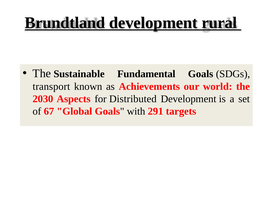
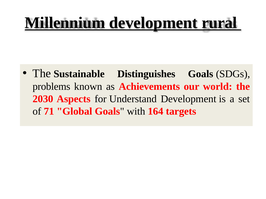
Brundtland: Brundtland -> Millennium (65, 23)
Fundamental: Fundamental -> Distinguishes (146, 74)
transport: transport -> problems (51, 87)
Distributed: Distributed -> Understand (133, 99)
67: 67 -> 71 (49, 112)
291: 291 -> 164 (156, 112)
